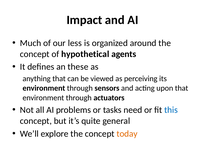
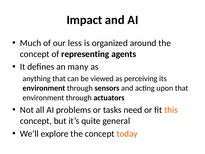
hypothetical: hypothetical -> representing (85, 54)
these: these -> many (78, 67)
this colour: blue -> orange (171, 110)
